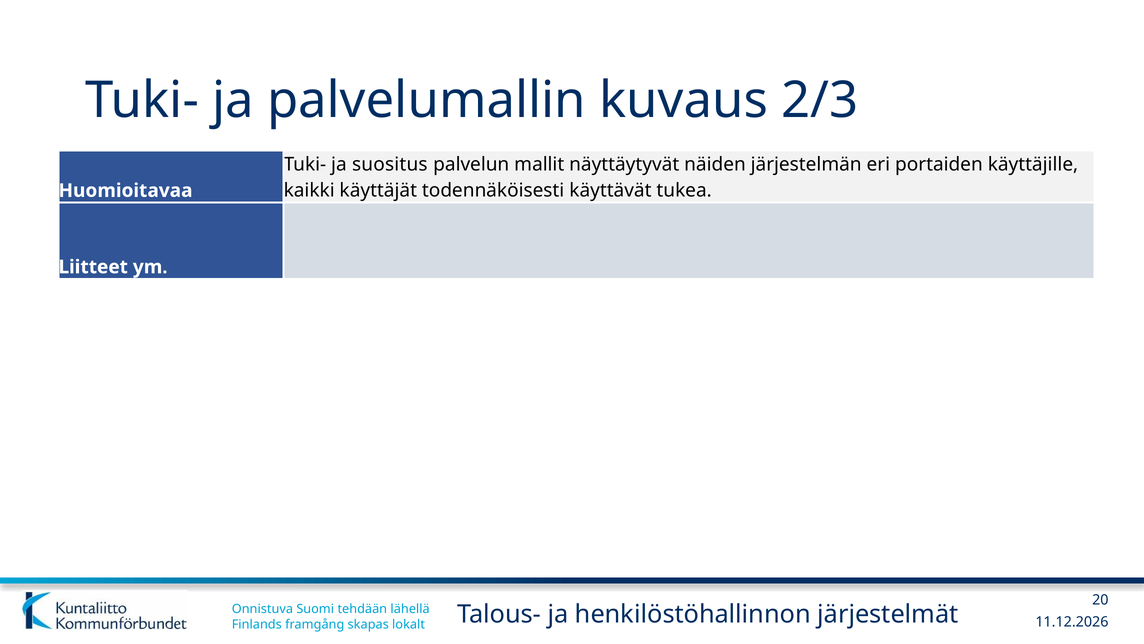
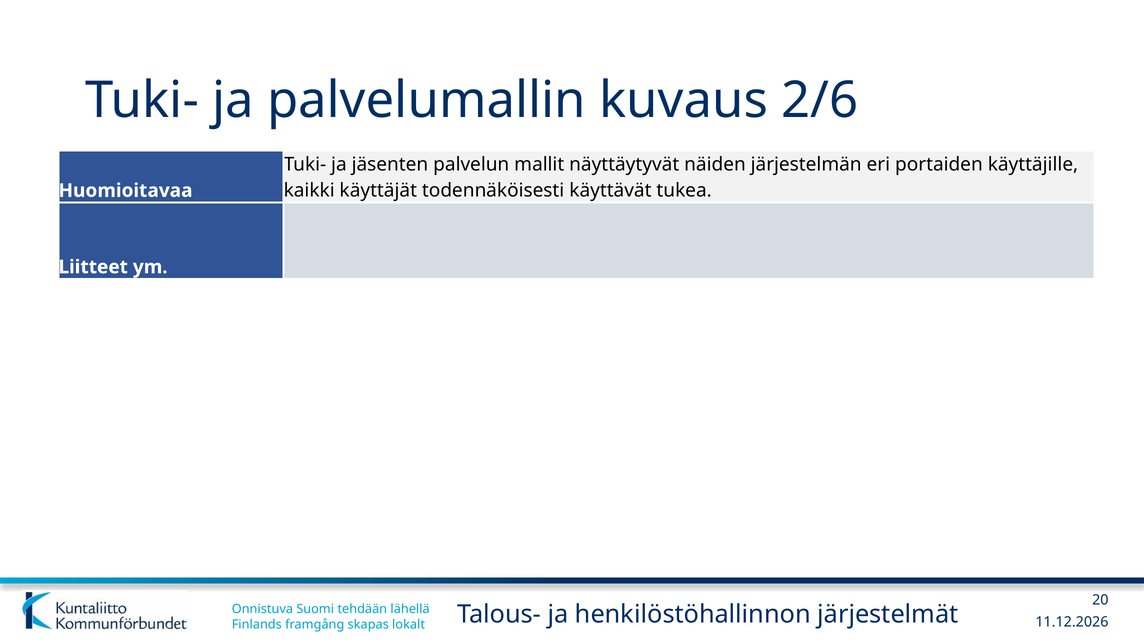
2/3: 2/3 -> 2/6 (820, 100)
suositus: suositus -> jäsenten (390, 165)
